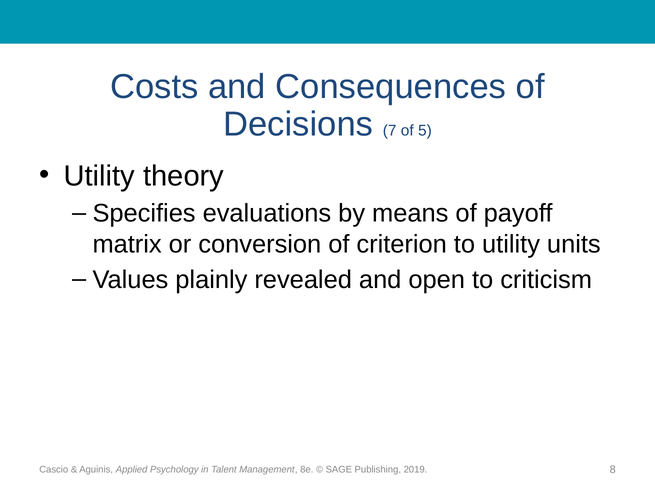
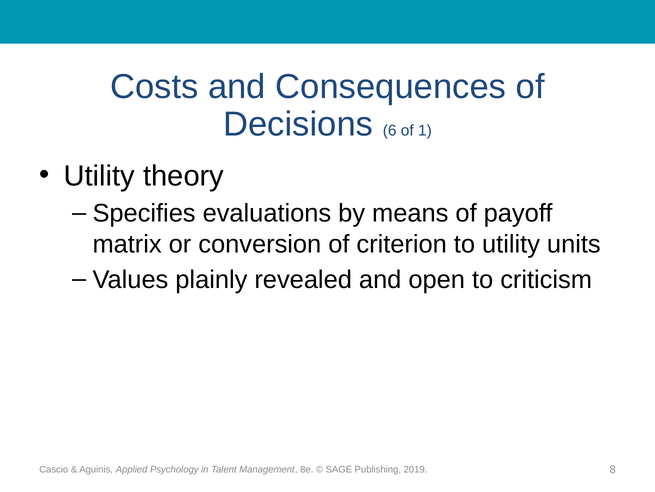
7: 7 -> 6 (390, 130)
5: 5 -> 1 (425, 130)
